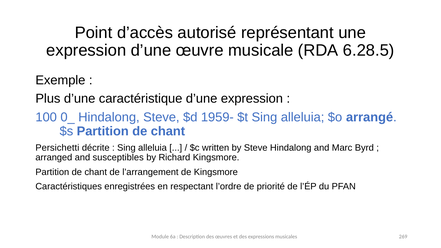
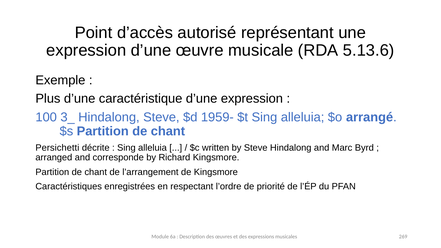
6.28.5: 6.28.5 -> 5.13.6 (369, 50)
0_: 0_ -> 3_ (68, 117)
susceptibles: susceptibles -> corresponde (118, 158)
